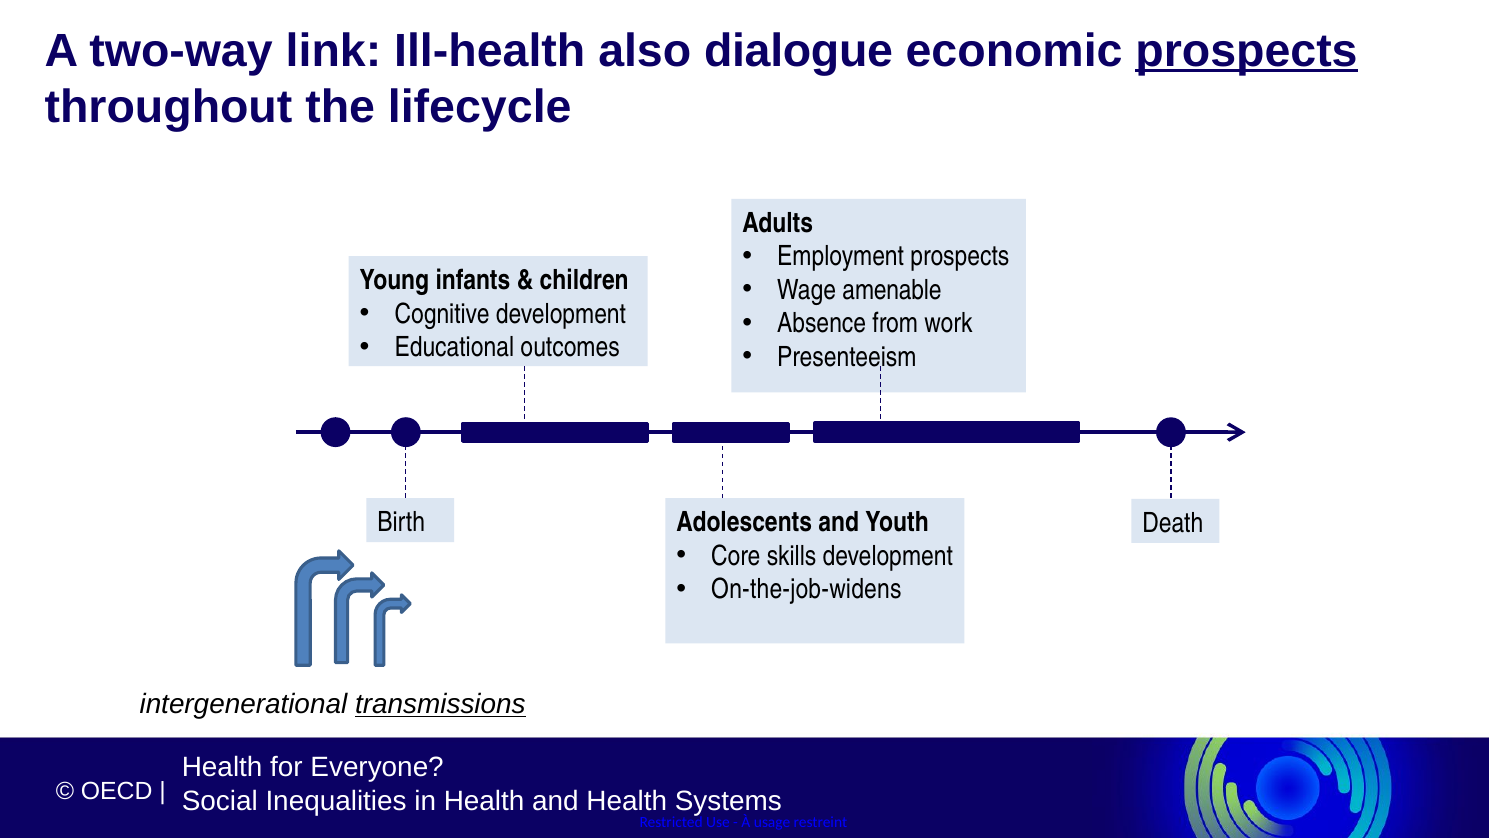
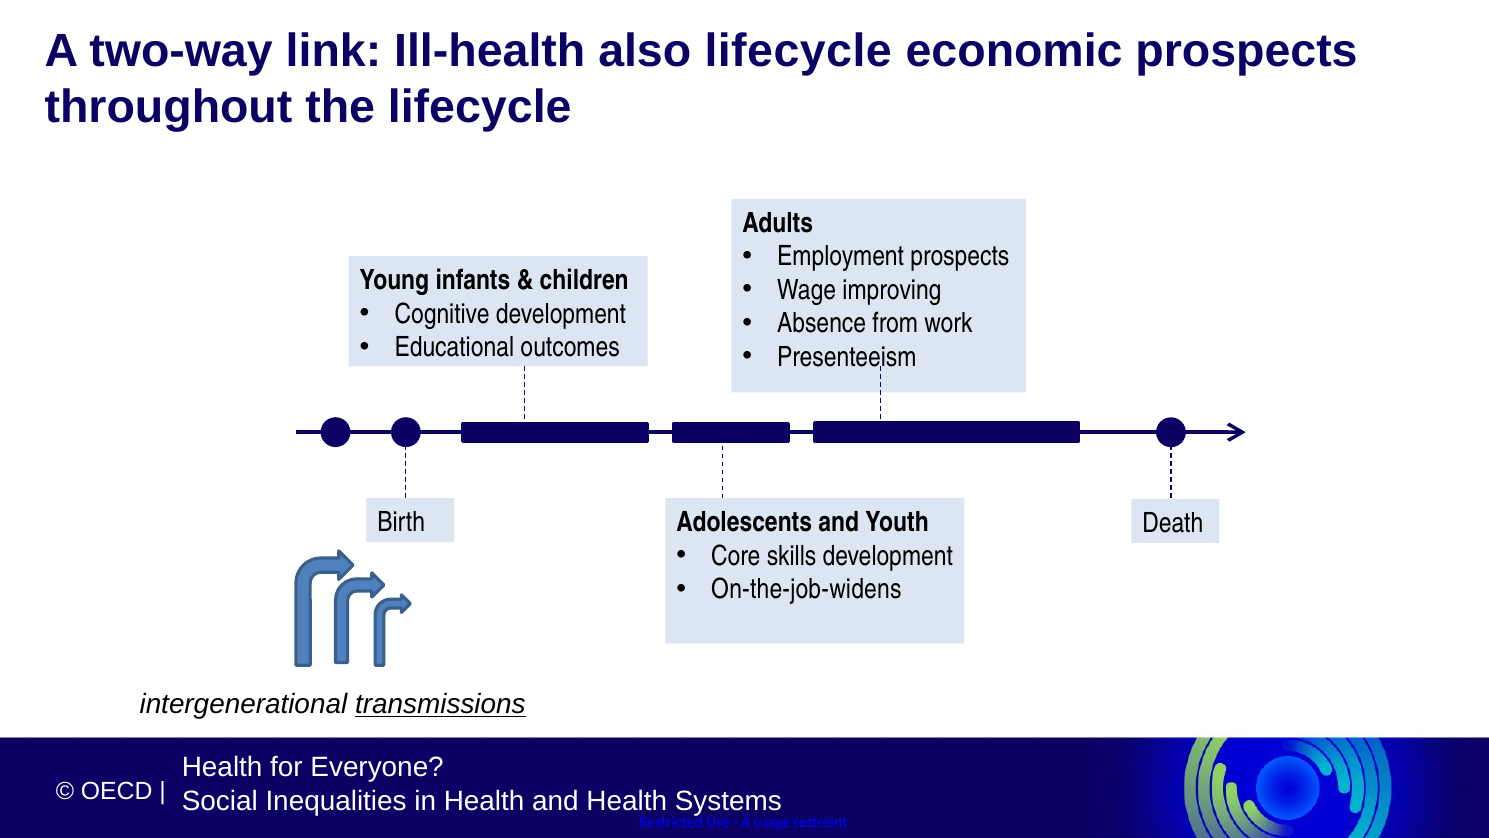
also dialogue: dialogue -> lifecycle (798, 51)
prospects underline: present -> none (1247, 51)
amenable: amenable -> improving (892, 290)
